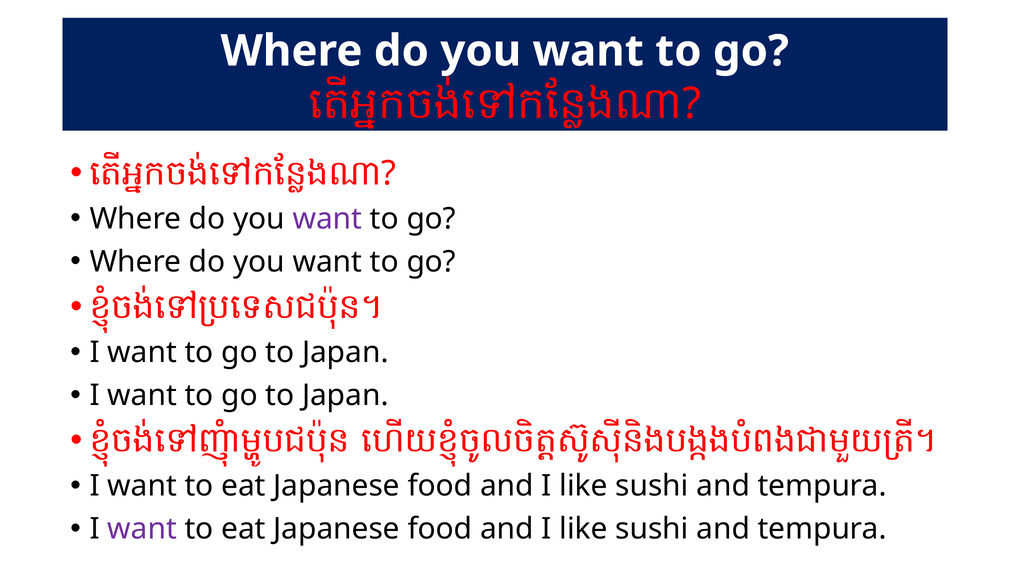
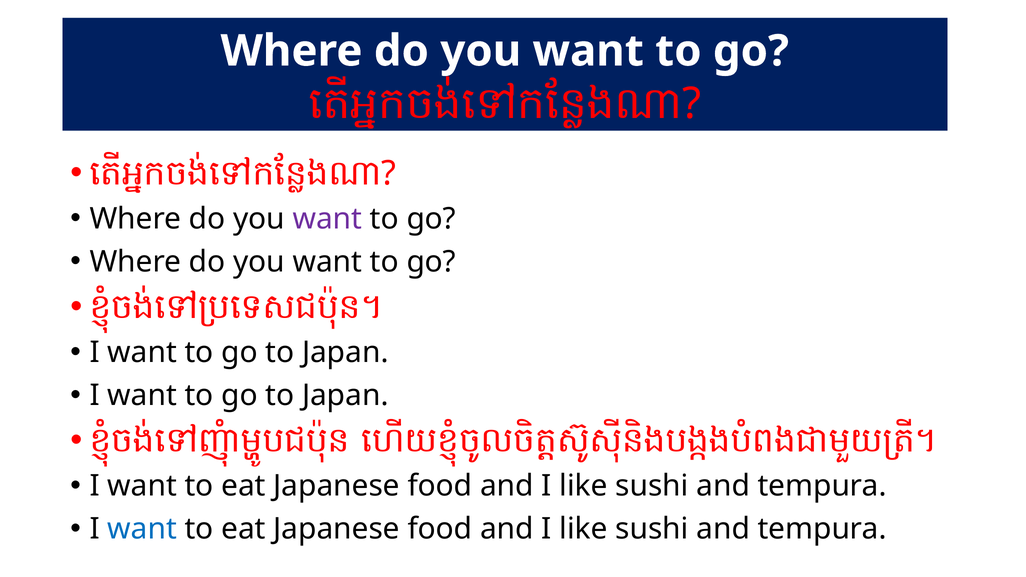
want colour: purple -> blue (142, 529)
